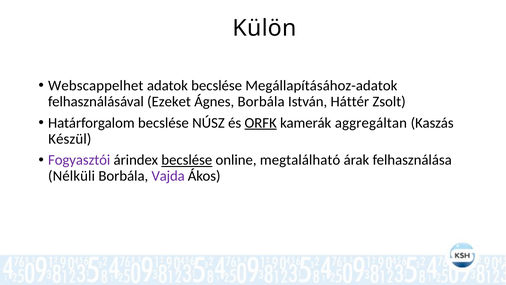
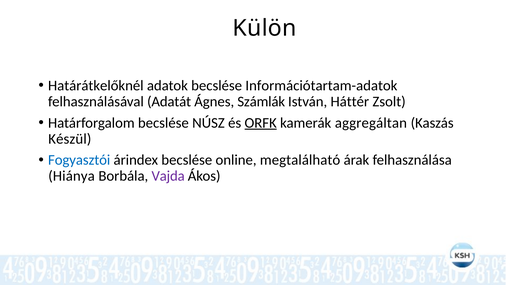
Webscappelhet: Webscappelhet -> Határátkelőknél (96, 86)
Megállapításához-adatok: Megállapításához-adatok -> Információtartam-adatok (321, 86)
Ezeket: Ezeket -> Adatát (169, 101)
Ágnes Borbála: Borbála -> Számlák (261, 101)
Fogyasztói colour: purple -> blue (79, 160)
becslése underline: present -> none (187, 160)
Nélküli: Nélküli -> Hiánya (72, 176)
